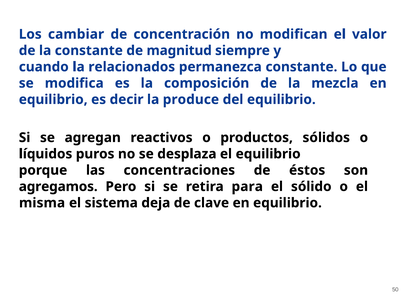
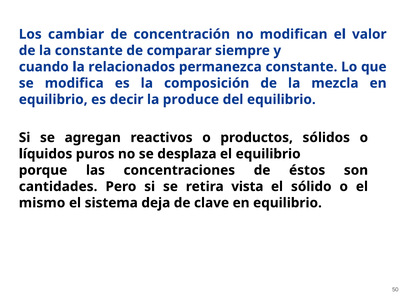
magnitud: magnitud -> comparar (179, 51)
agregamos: agregamos -> cantidades (58, 187)
para: para -> vista (247, 187)
misma: misma -> mismo (42, 203)
